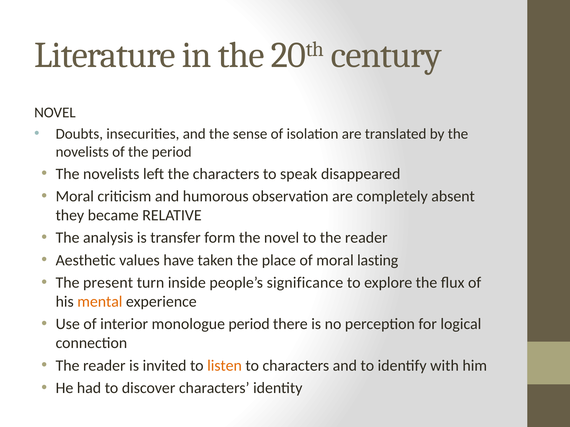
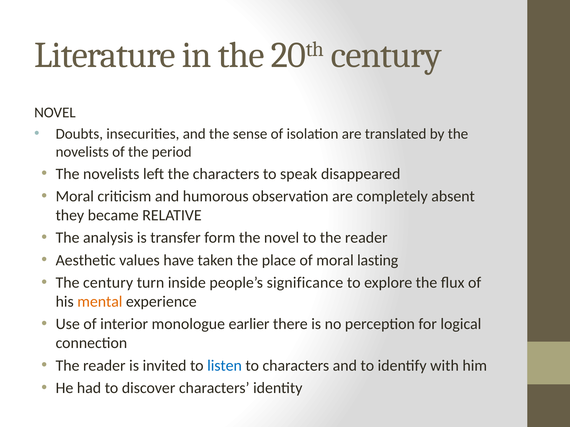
The present: present -> century (108, 283)
monologue period: period -> earlier (249, 324)
listen colour: orange -> blue (225, 366)
